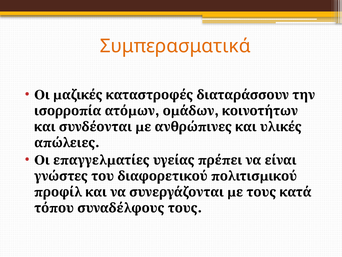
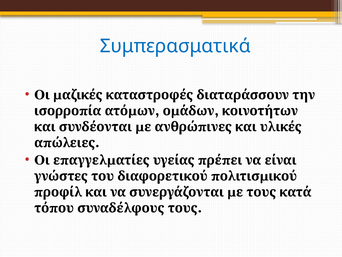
Συμπερασματικά colour: orange -> blue (175, 46)
